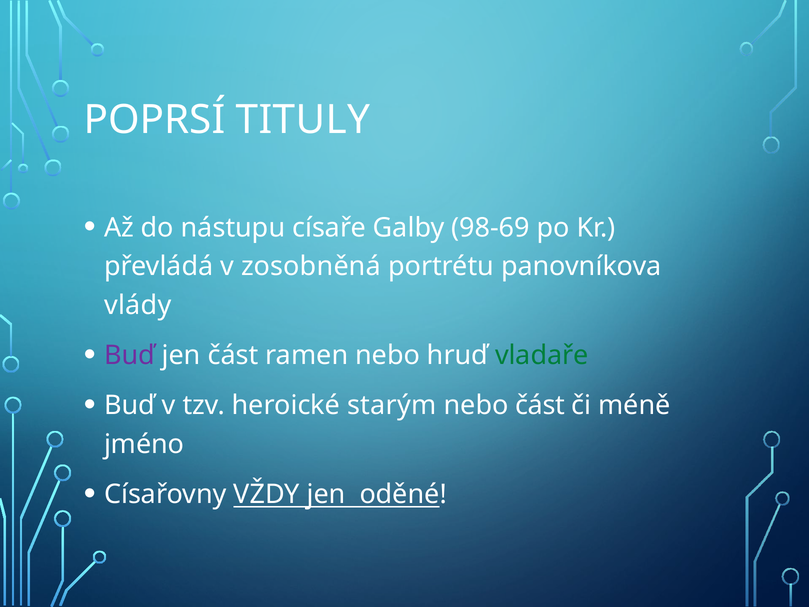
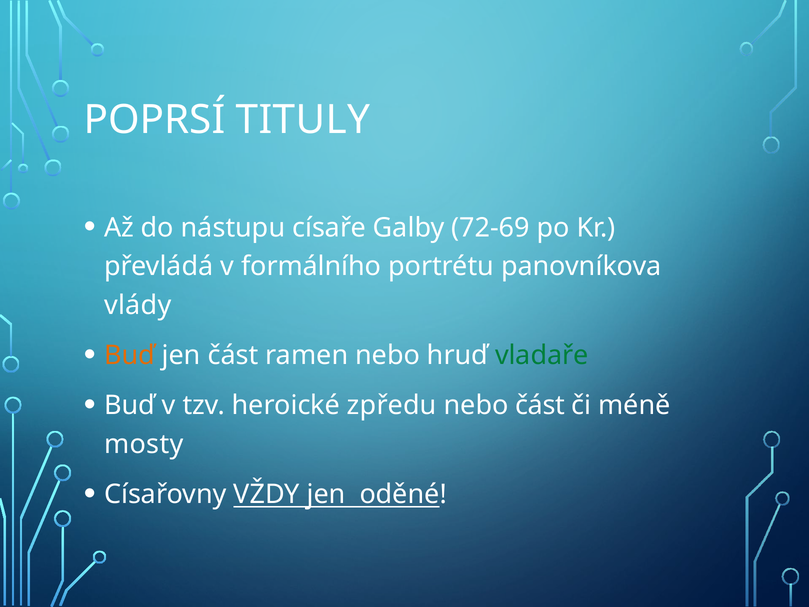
98-69: 98-69 -> 72-69 (491, 228)
zosobněná: zosobněná -> formálního (311, 266)
Buď colour: purple -> orange (129, 355)
starým: starým -> zpředu (392, 405)
jméno: jméno -> mosty (144, 444)
